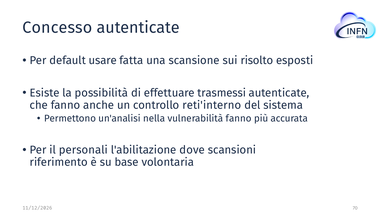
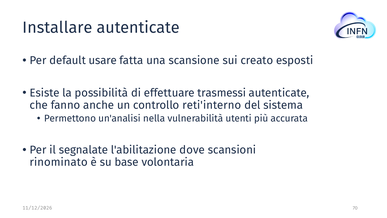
Concesso: Concesso -> Installare (57, 28)
risolto: risolto -> creato (257, 60)
vulnerabilità fanno: fanno -> utenti (239, 118)
personali: personali -> segnalate (83, 150)
riferimento: riferimento -> rinominato (59, 162)
